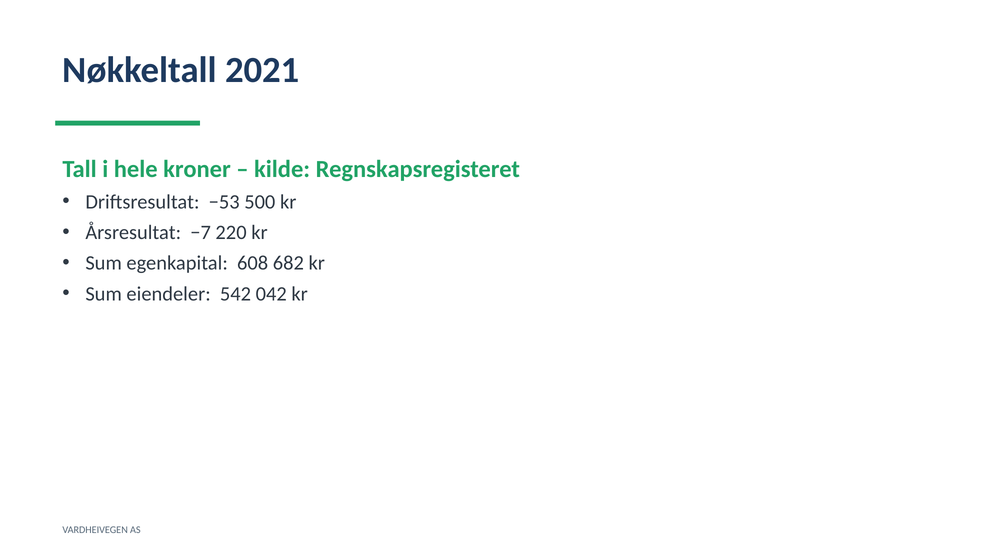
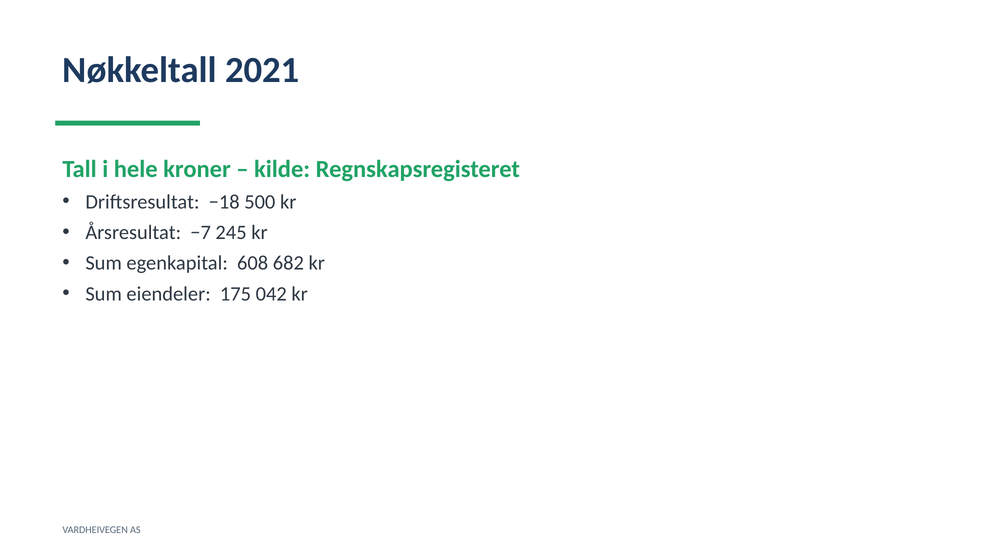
−53: −53 -> −18 (224, 202)
220: 220 -> 245 (231, 232)
542: 542 -> 175 (235, 294)
